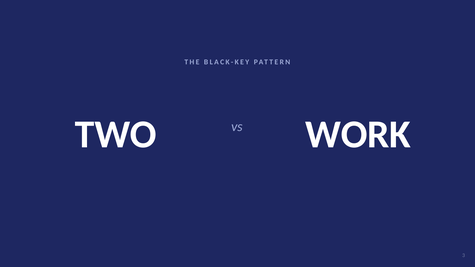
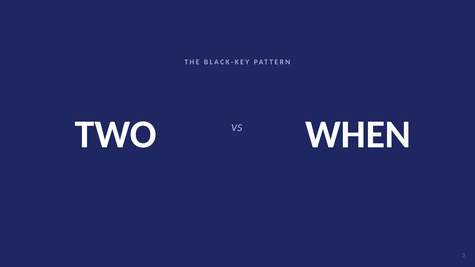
WORK: WORK -> WHEN (358, 135)
